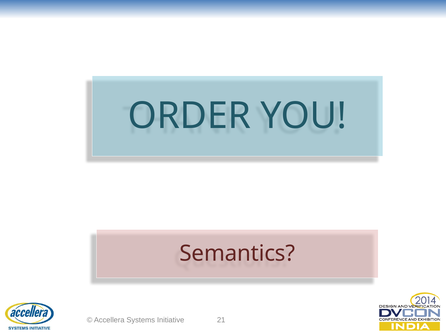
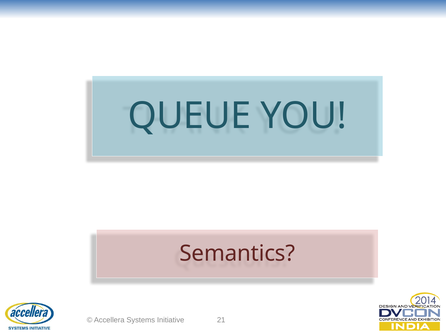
ORDER: ORDER -> QUEUE (189, 116)
